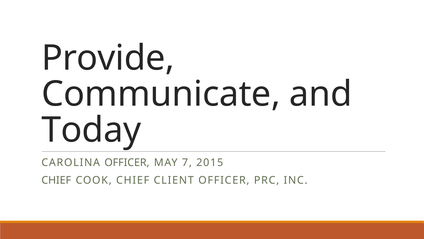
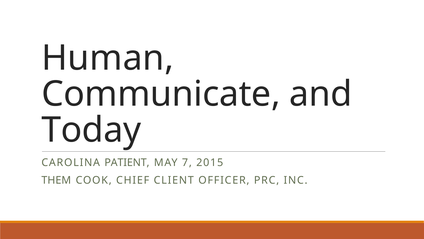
Provide: Provide -> Human (108, 58)
CAROLINA OFFICER: OFFICER -> PATIENT (127, 162)
CHIEF: CHIEF -> THEM (56, 180)
